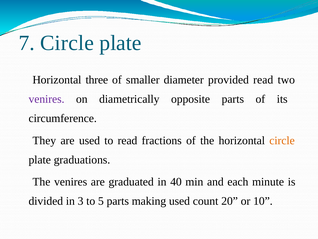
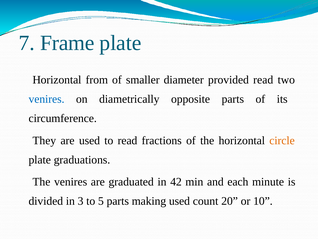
7 Circle: Circle -> Frame (67, 43)
three: three -> from (97, 80)
venires colour: purple -> blue (47, 99)
40: 40 -> 42 (176, 181)
